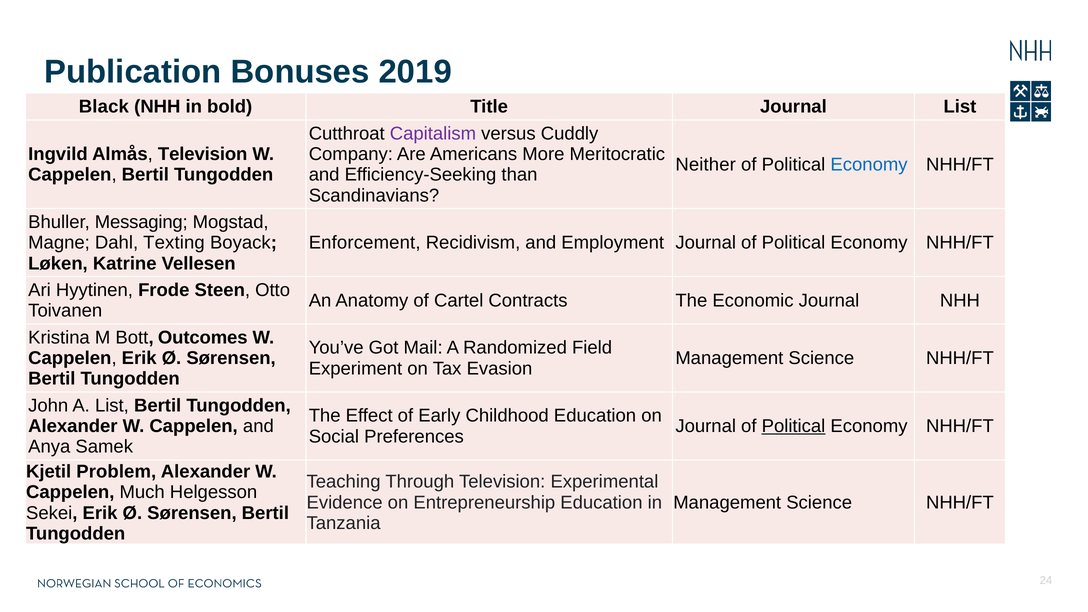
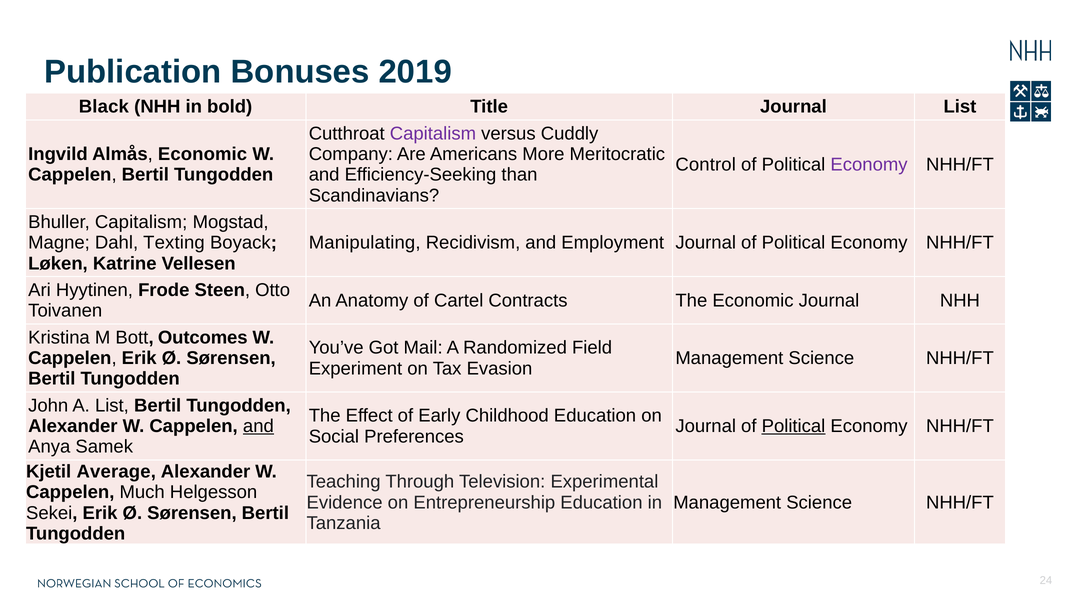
Almås Television: Television -> Economic (203, 154)
Neither: Neither -> Control (706, 164)
Economy colour: blue -> purple (869, 164)
Bhuller Messaging: Messaging -> Capitalism (141, 222)
Enforcement: Enforcement -> Manipulating (365, 243)
and underline: none -> present (258, 426)
Problem: Problem -> Average (116, 471)
